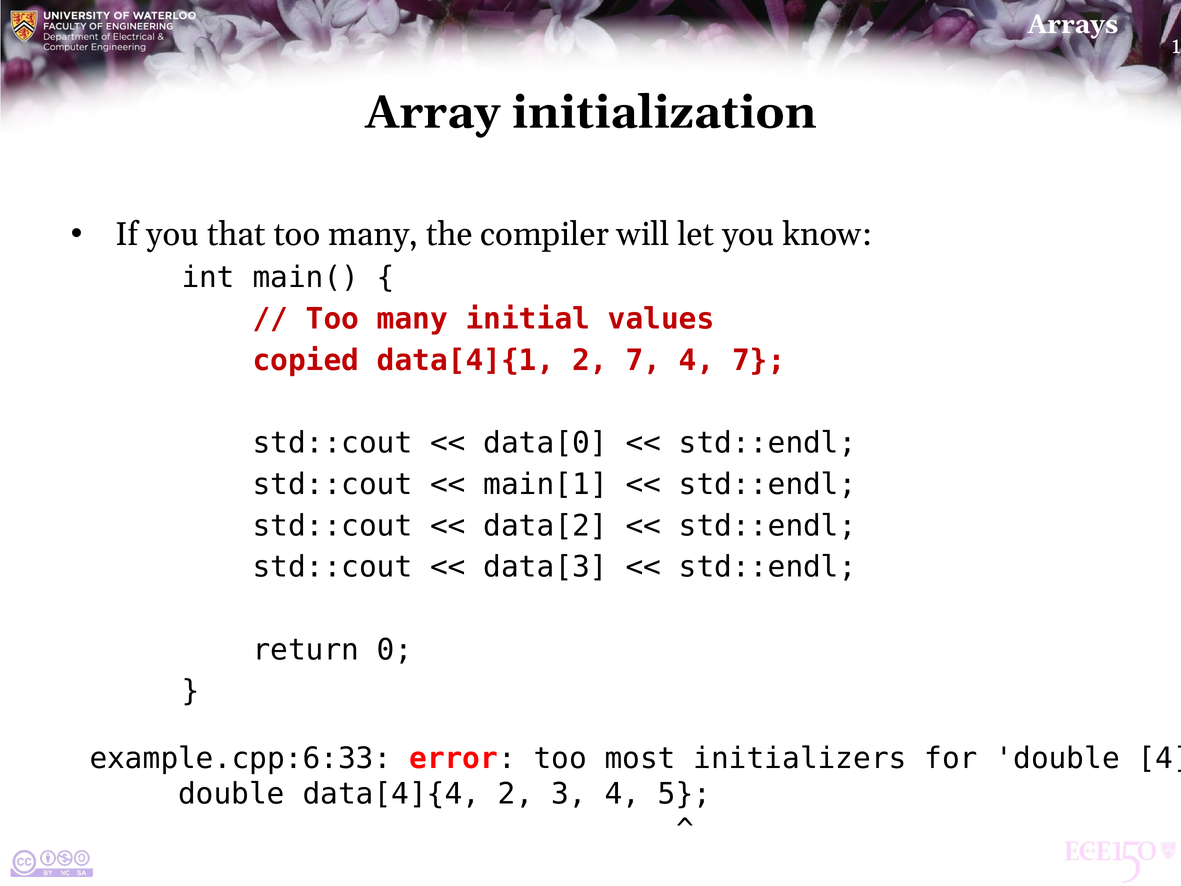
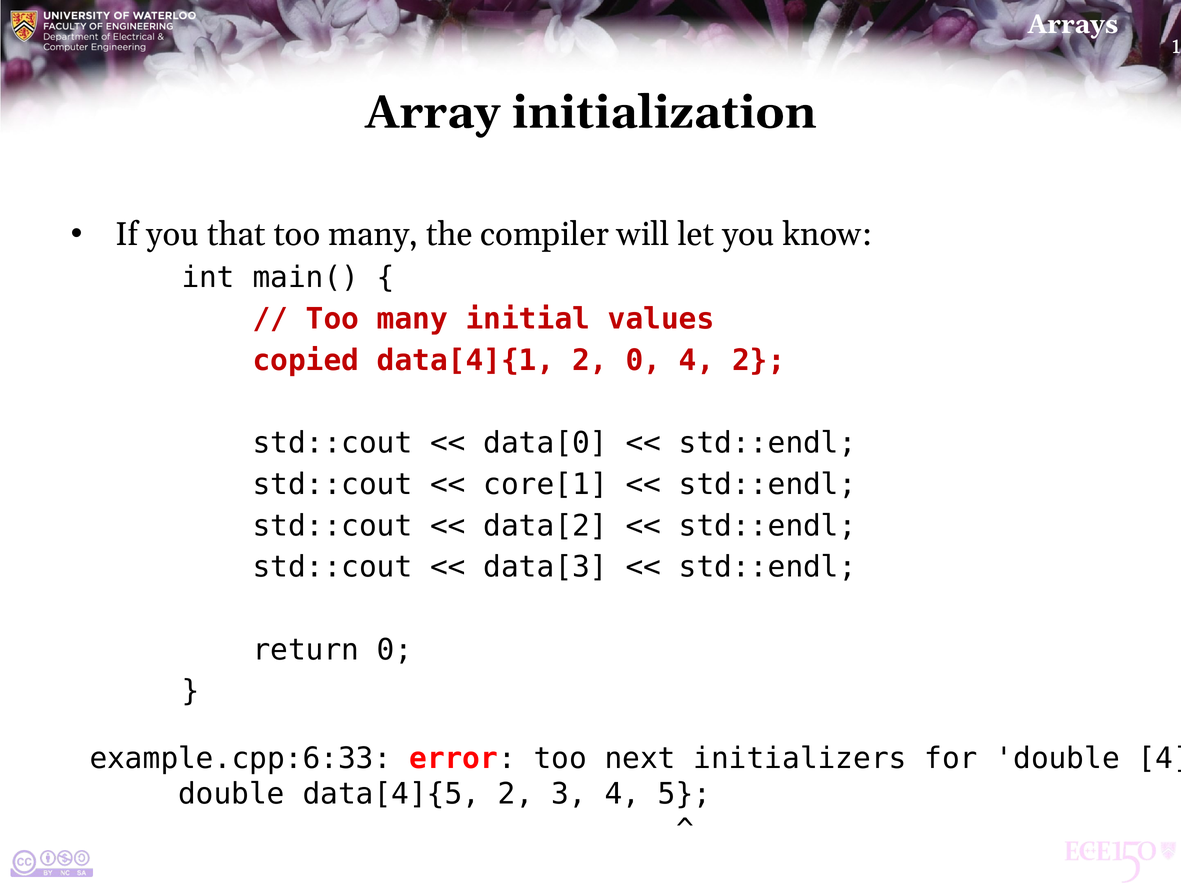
2 7: 7 -> 0 (643, 360)
4 7: 7 -> 2 (759, 360)
main[1: main[1 -> core[1 (546, 484)
most: most -> next (640, 758)
data[4]{4: data[4]{4 -> data[4]{5 (391, 794)
